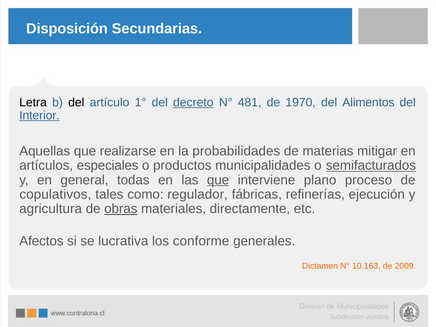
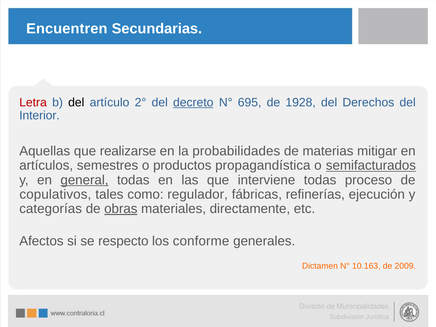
Disposición: Disposición -> Encuentren (67, 29)
Letra colour: black -> red (33, 102)
1°: 1° -> 2° (141, 102)
481: 481 -> 695 (250, 102)
1970: 1970 -> 1928 (301, 102)
Alimentos: Alimentos -> Derechos (368, 102)
Interior underline: present -> none (39, 116)
especiales: especiales -> semestres (108, 166)
productos municipalidades: municipalidades -> propagandística (263, 166)
general underline: none -> present (84, 180)
que underline: present -> none (218, 180)
interviene plano: plano -> todas (320, 180)
agricultura: agricultura -> categorías (51, 209)
lucrativa: lucrativa -> respecto (123, 241)
